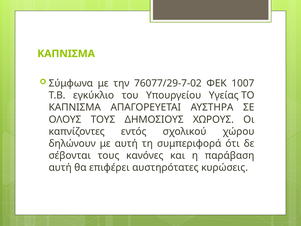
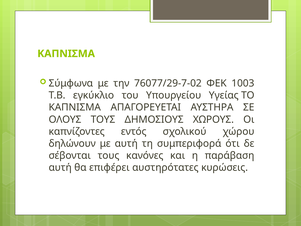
1007: 1007 -> 1003 (243, 83)
